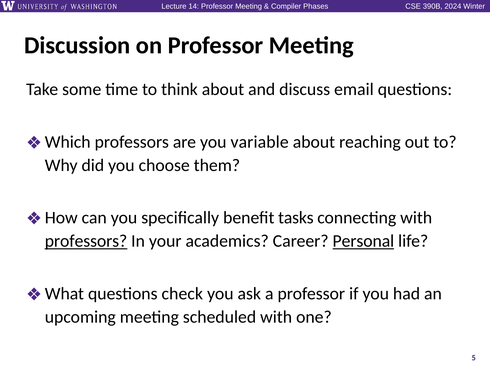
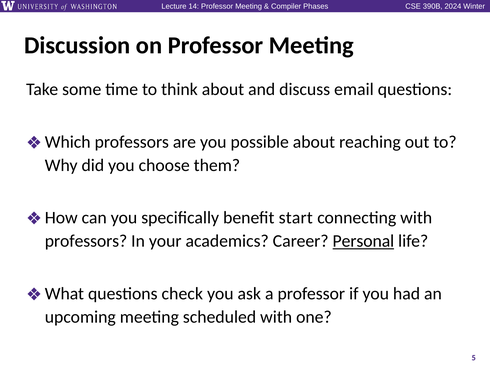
variable: variable -> possible (260, 142)
tasks: tasks -> start (296, 218)
professors underline: present -> none (86, 241)
